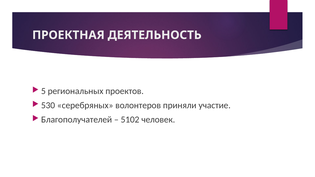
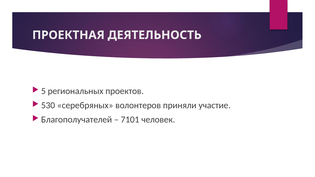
5102: 5102 -> 7101 (130, 120)
